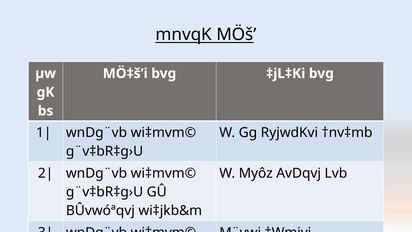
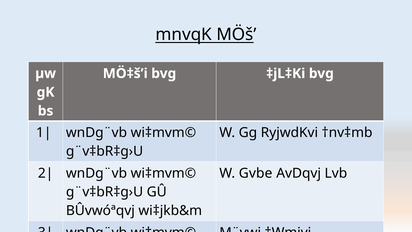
Myôz: Myôz -> Gvbe (256, 173)
